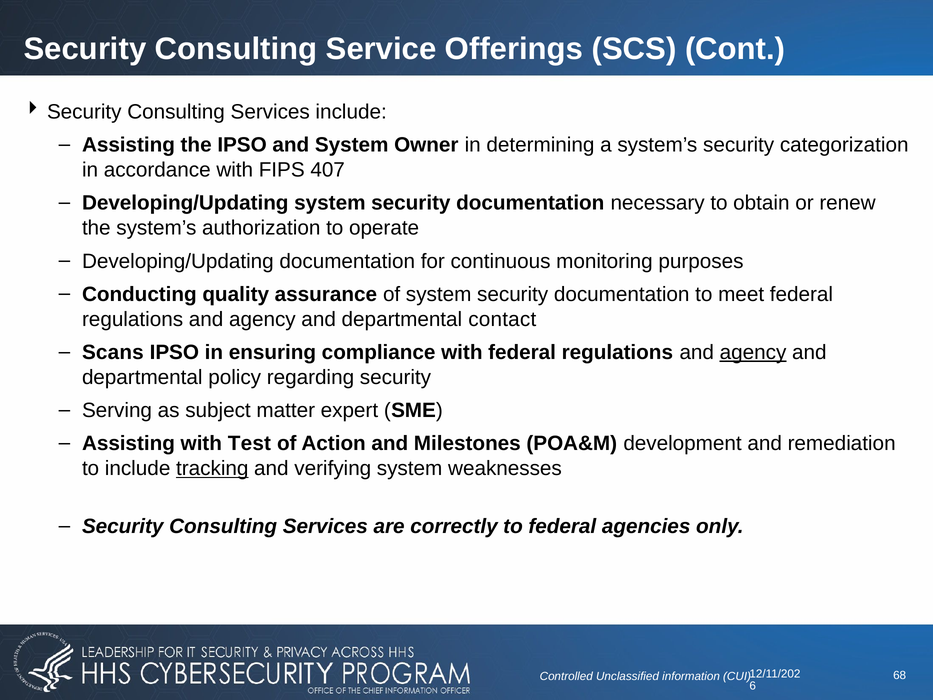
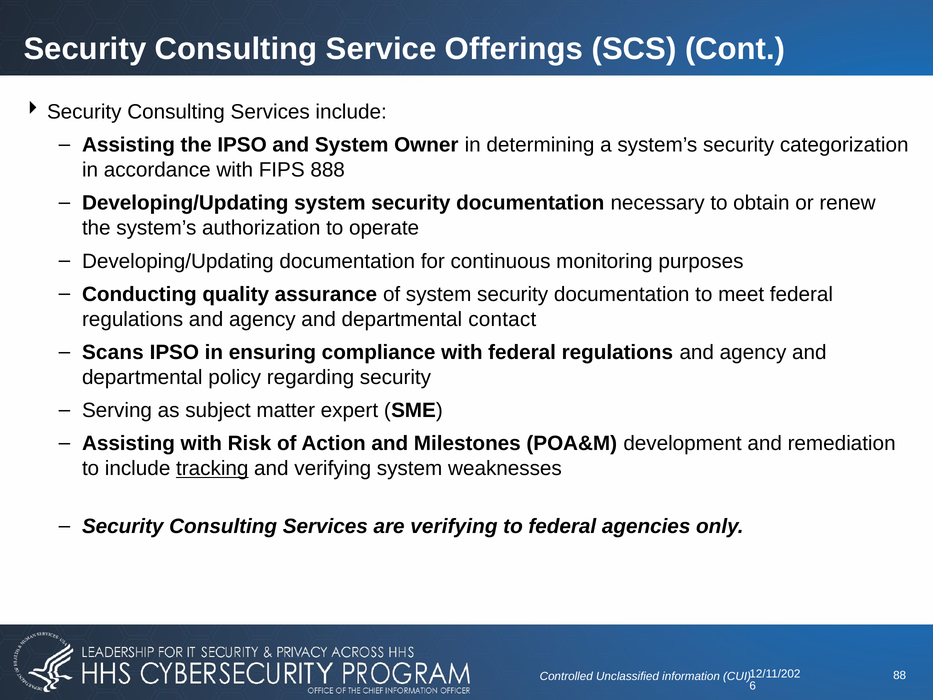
407: 407 -> 888 (328, 170)
agency underline: present -> none (753, 352)
Test: Test -> Risk (250, 444)
are correctly: correctly -> verifying (454, 526)
68: 68 -> 88 (900, 675)
